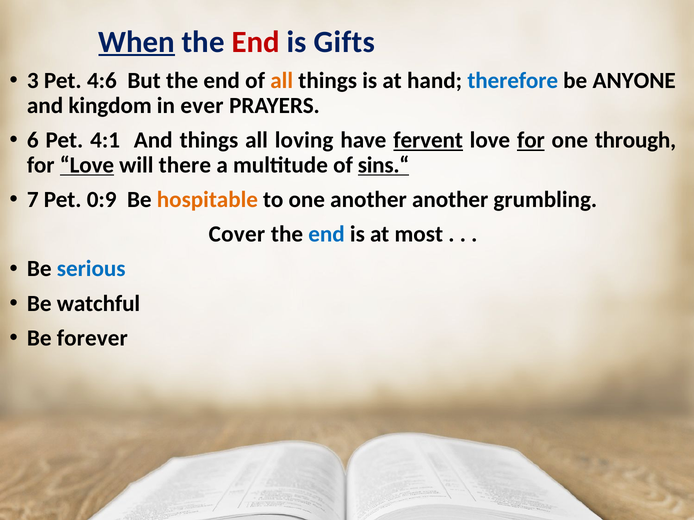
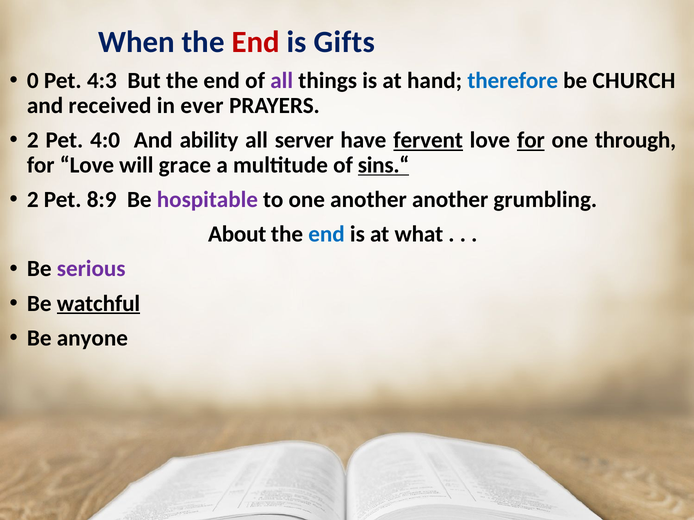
When underline: present -> none (137, 42)
3: 3 -> 0 (33, 81)
4:6: 4:6 -> 4:3 (102, 81)
all colour: orange -> purple (282, 81)
ANYONE: ANYONE -> CHURCH (634, 81)
kingdom: kingdom -> received (110, 106)
6: 6 -> 2 (33, 140)
4:1: 4:1 -> 4:0 (105, 140)
And things: things -> ability (209, 140)
loving: loving -> server (304, 140)
Love underline: present -> none (87, 165)
there: there -> grace (185, 165)
7: 7 -> 2 (33, 200)
0:9: 0:9 -> 8:9 (102, 200)
hospitable colour: orange -> purple (207, 200)
Cover: Cover -> About (237, 234)
most: most -> what (419, 234)
serious colour: blue -> purple (91, 269)
watchful underline: none -> present (98, 304)
forever: forever -> anyone (92, 338)
